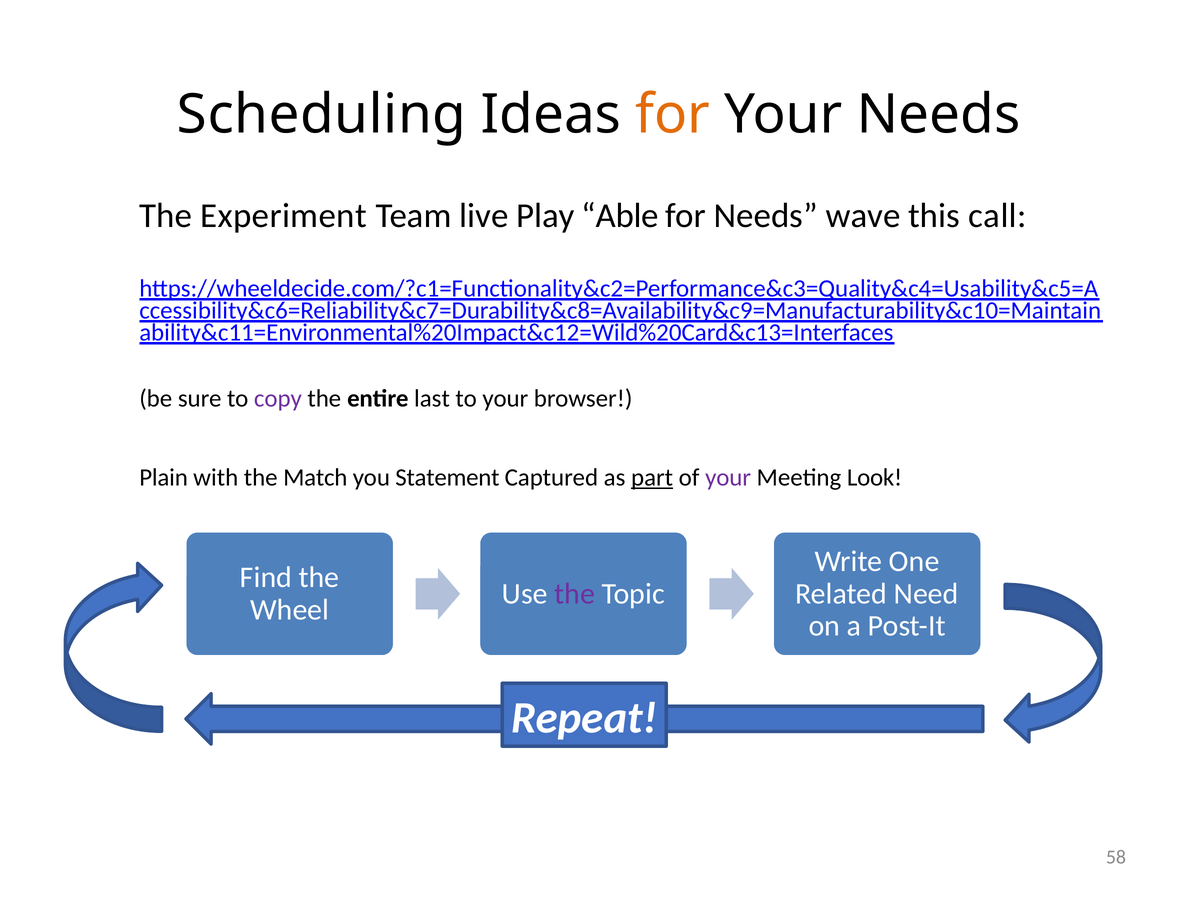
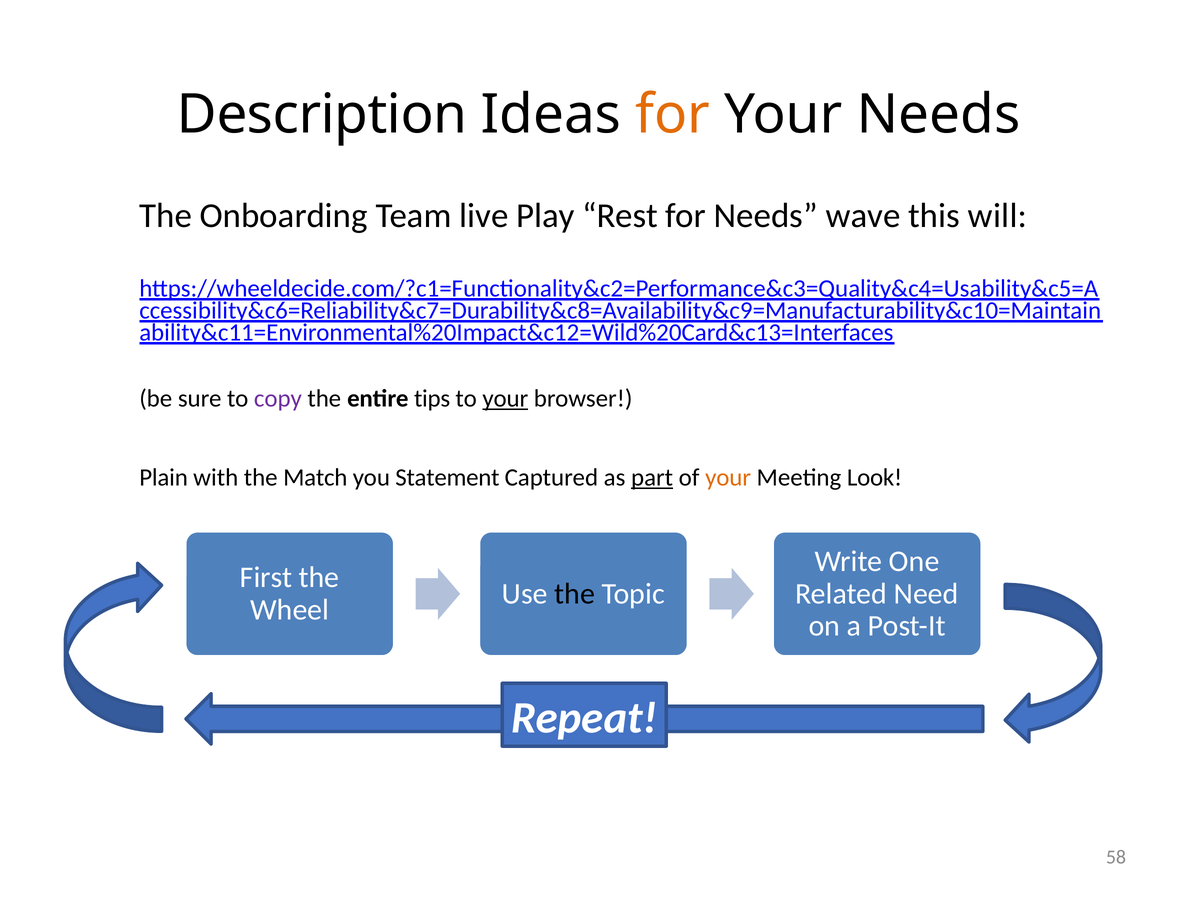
Scheduling: Scheduling -> Description (322, 115)
Experiment: Experiment -> Onboarding (284, 216)
Able: Able -> Rest (620, 216)
call: call -> will (998, 216)
last: last -> tips (432, 399)
your underline: none -> present (505, 399)
your colour: purple -> orange (728, 478)
Find: Find -> First (266, 578)
the colour: purple -> black (575, 594)
